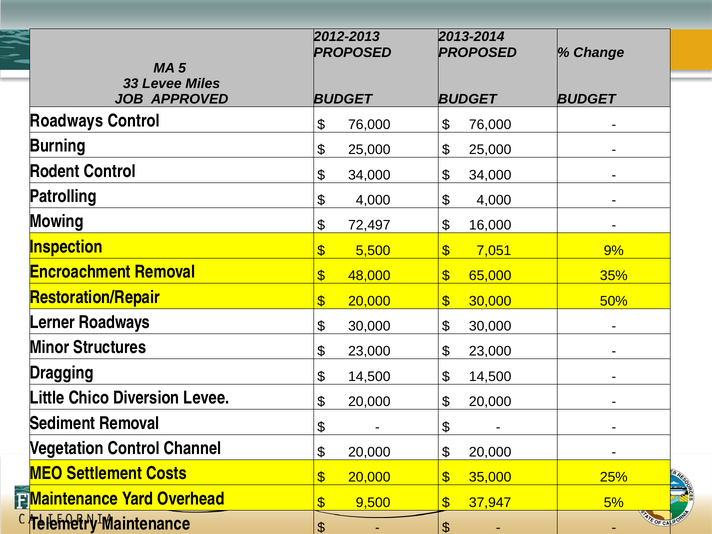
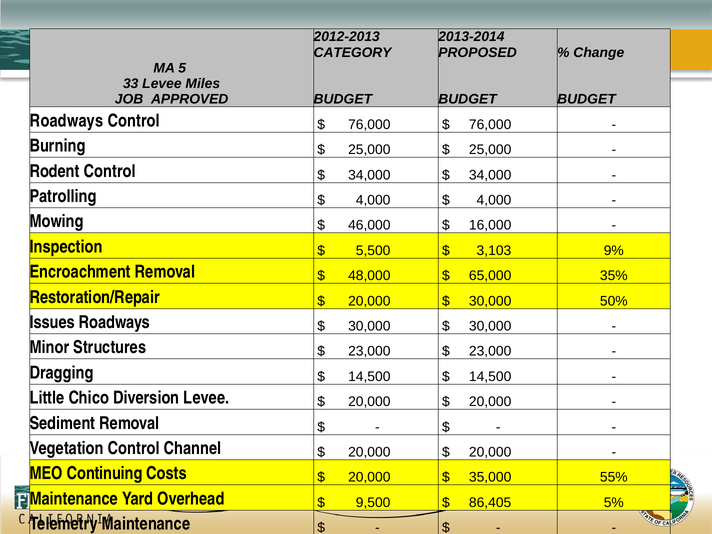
PROPOSED: PROPOSED -> CATEGORY (353, 53)
72,497: 72,497 -> 46,000 (369, 225)
7,051: 7,051 -> 3,103 (494, 251)
Lerner: Lerner -> Issues (52, 322)
Settlement: Settlement -> Continuing (105, 474)
25%: 25% -> 55% (614, 477)
37,947: 37,947 -> 86,405 (490, 503)
